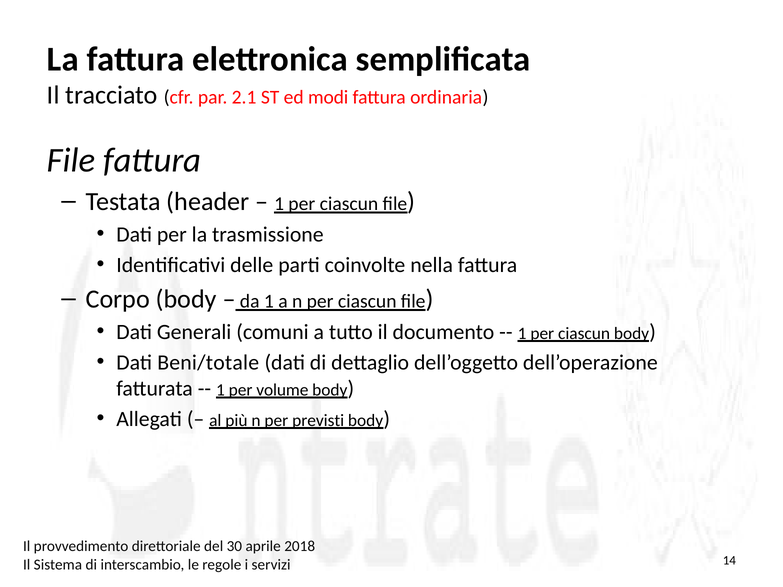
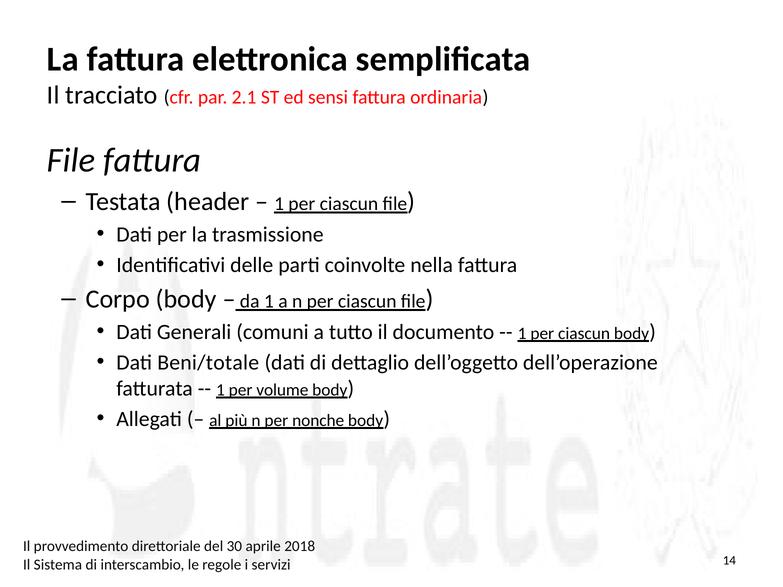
modi: modi -> sensi (328, 97)
previsti: previsti -> nonche (318, 421)
